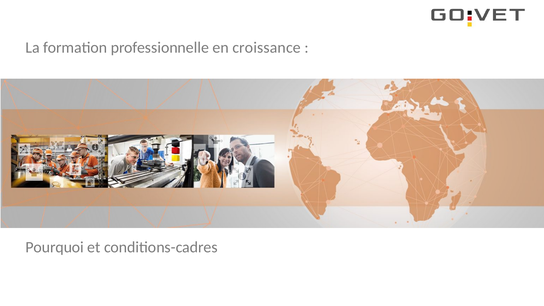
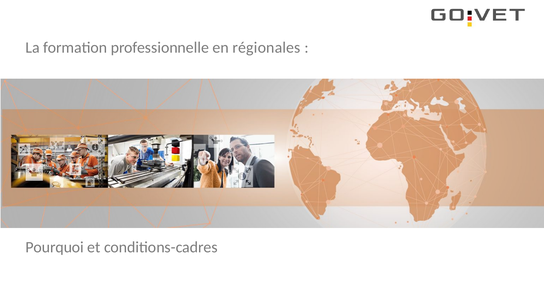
croissance: croissance -> régionales (267, 48)
